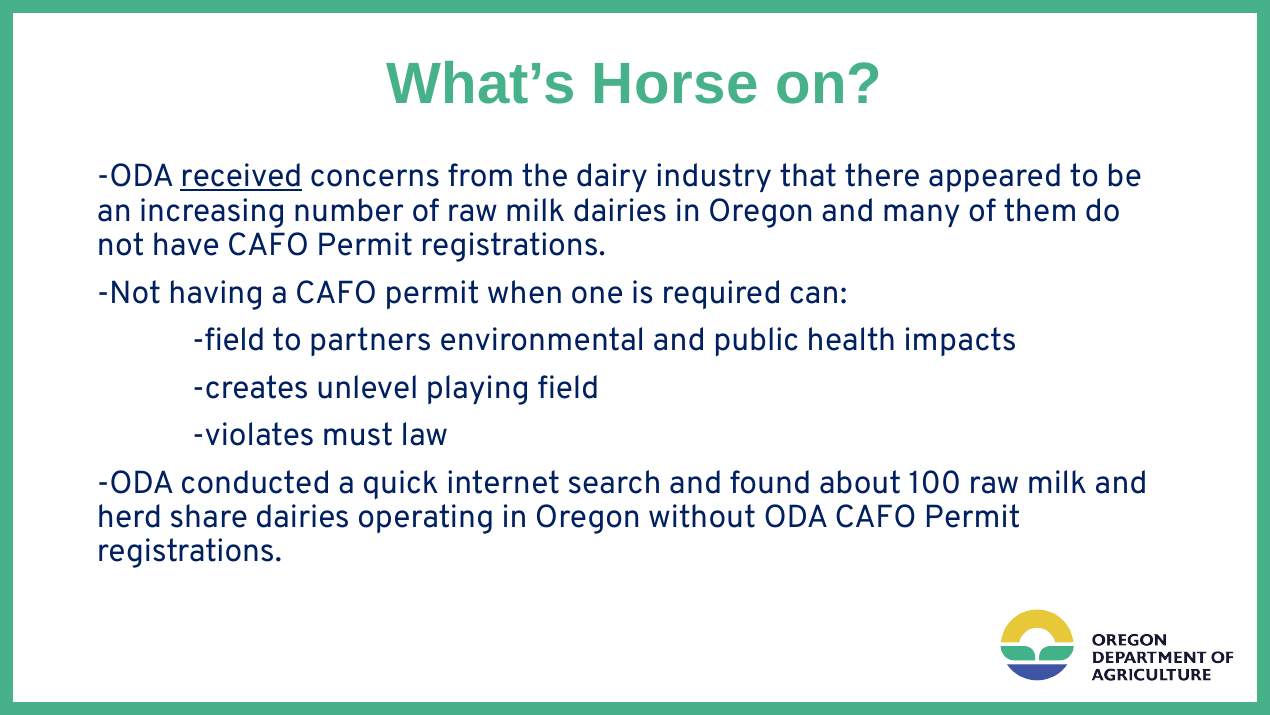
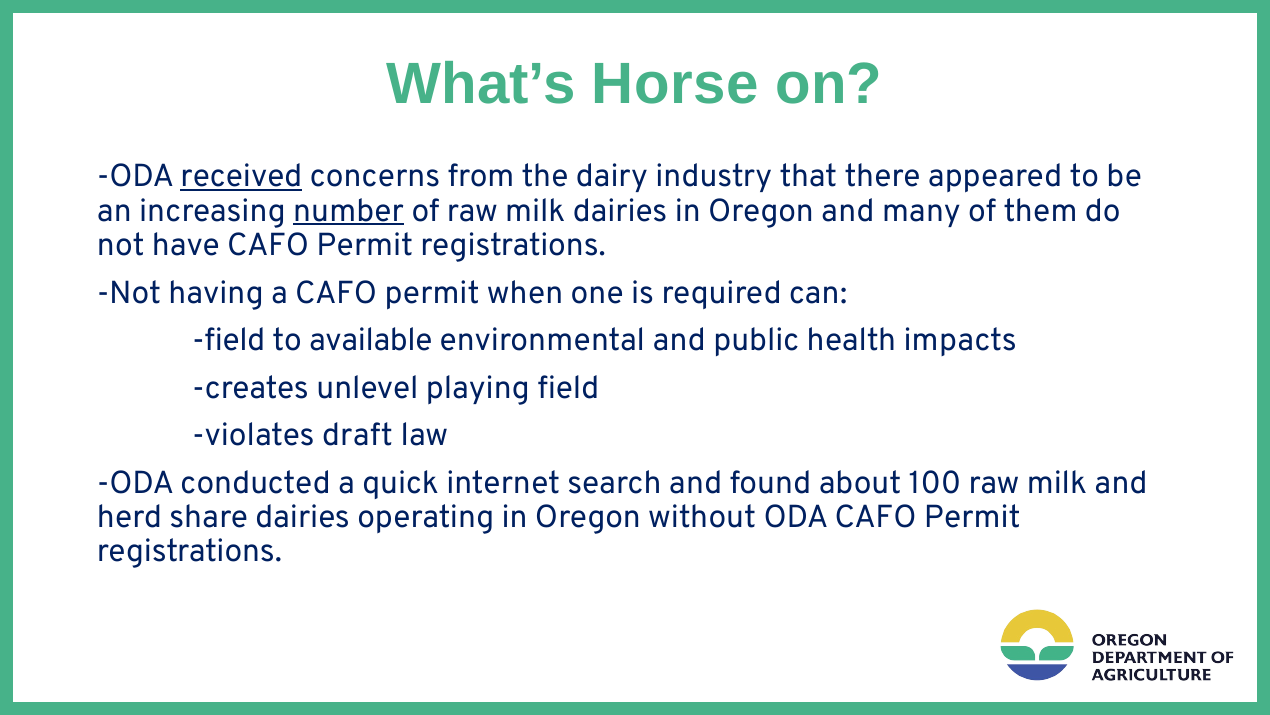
number underline: none -> present (349, 211)
partners: partners -> available (371, 340)
must: must -> draft (357, 435)
